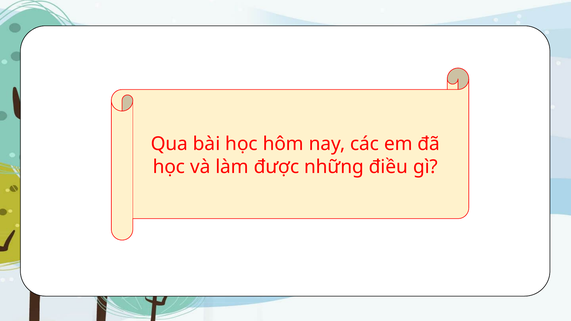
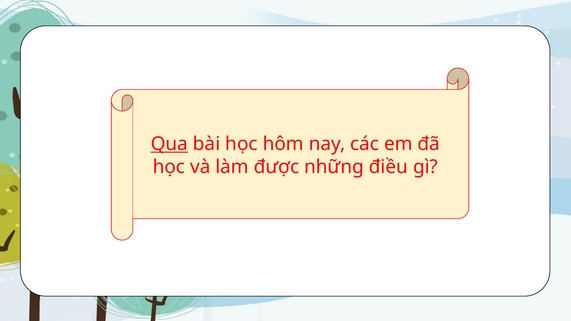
Qua underline: none -> present (169, 144)
